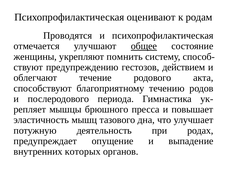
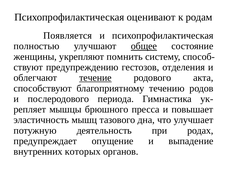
Проводятся: Проводятся -> Появляется (68, 36)
отмечается: отмечается -> полностью (37, 46)
действием: действием -> отделения (184, 67)
течение underline: none -> present (95, 78)
